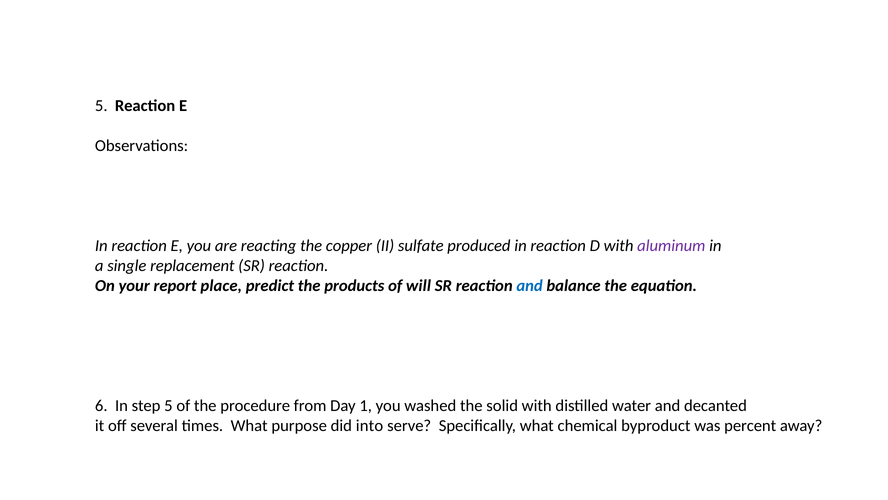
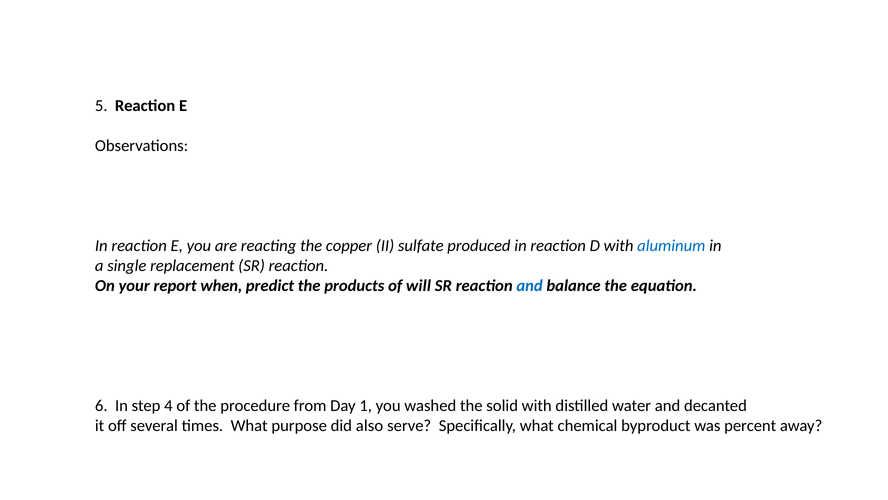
aluminum colour: purple -> blue (671, 246)
place: place -> when (221, 286)
step 5: 5 -> 4 (168, 405)
into: into -> also (370, 425)
